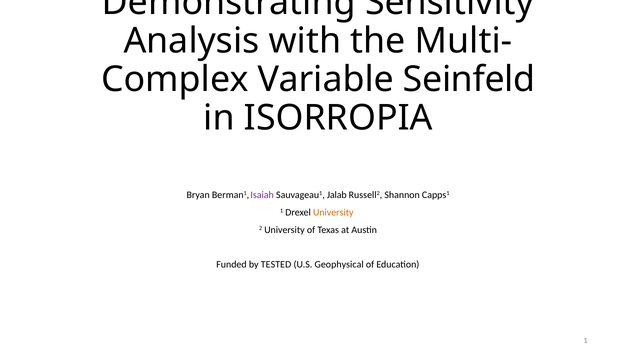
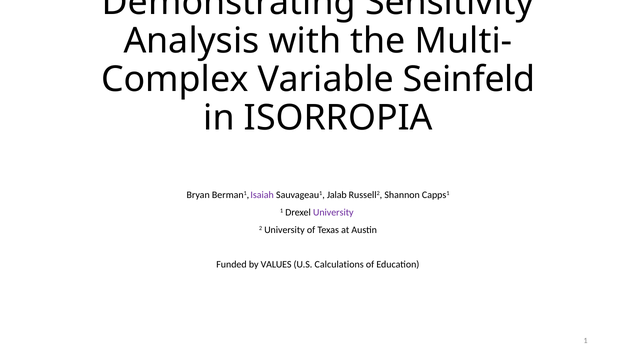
University colour: orange -> purple (333, 213)
TESTED: TESTED -> VALUES (276, 265)
Geophysical: Geophysical -> Calculations (339, 265)
